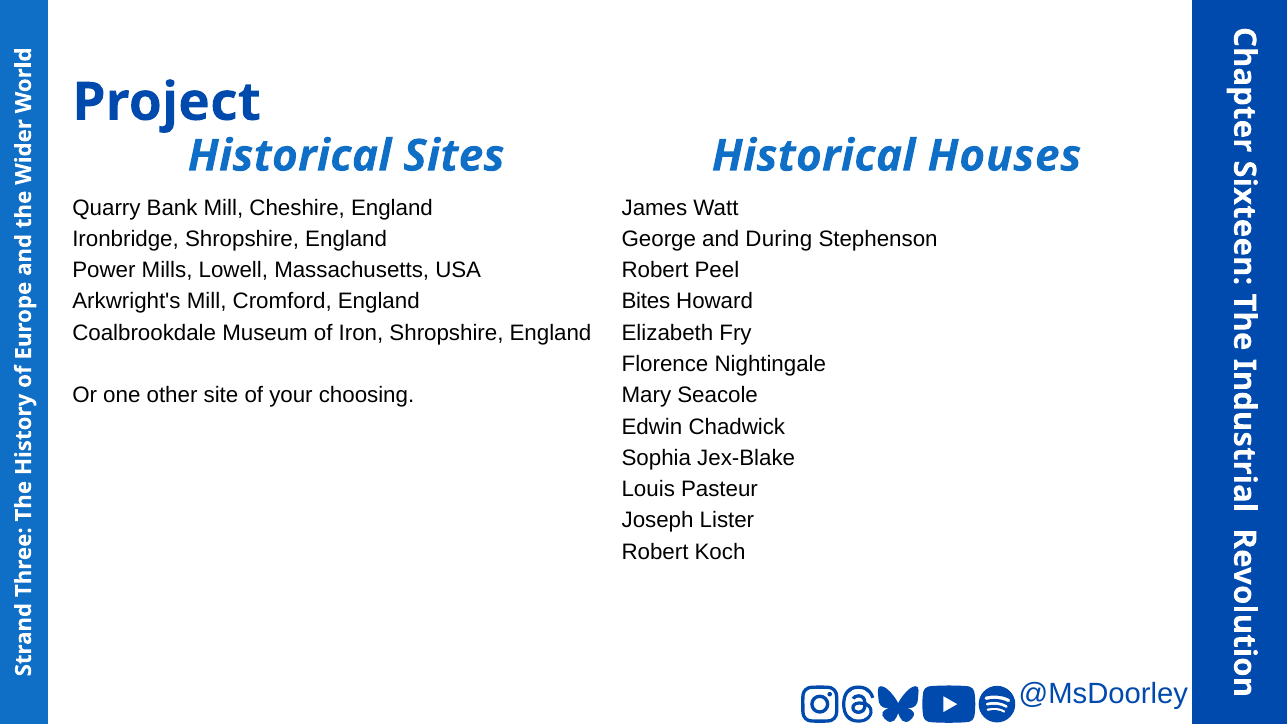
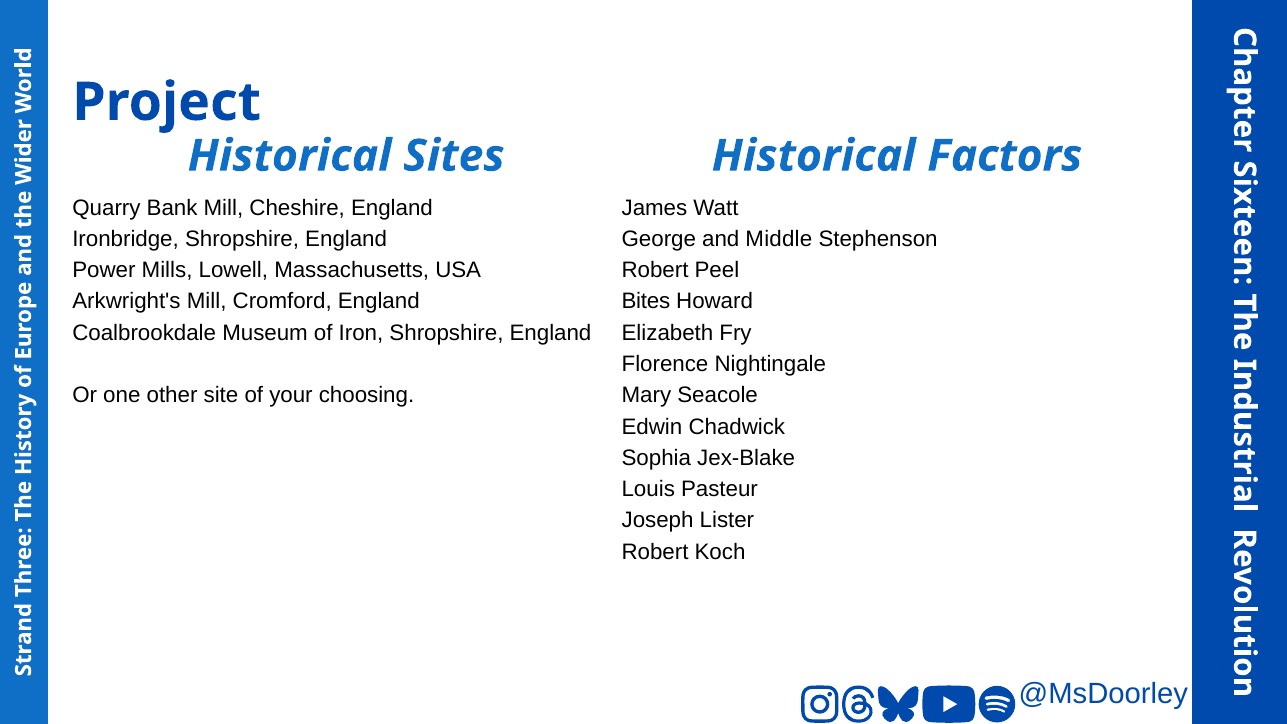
Houses: Houses -> Factors (1005, 156)
During: During -> Middle (779, 239)
